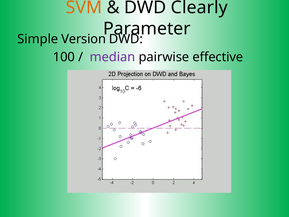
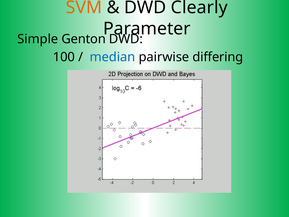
Version: Version -> Genton (84, 39)
median colour: purple -> blue (113, 57)
effective: effective -> differing (218, 57)
